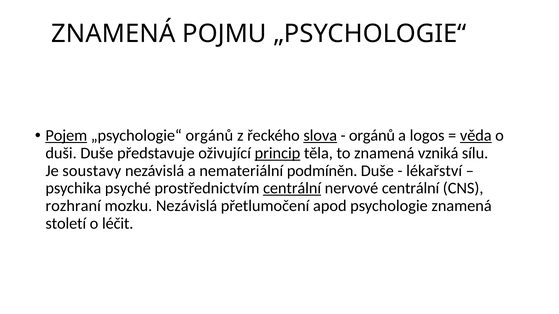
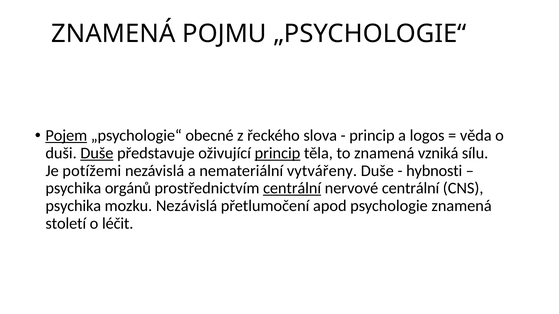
„psychologie“ orgánů: orgánů -> obecné (210, 136)
slova underline: present -> none (320, 136)
orgánů: orgánů -> princip (372, 136)
věda underline: present -> none (476, 136)
Duše underline: none -> present (97, 153)
soustavy: soustavy -> potížemi (92, 171)
podmíněn: podmíněn -> vytvářeny (322, 171)
lékařství: lékařství -> hybnosti (434, 171)
psyché: psyché -> orgánů (128, 189)
rozhraní: rozhraní -> psychika (73, 206)
